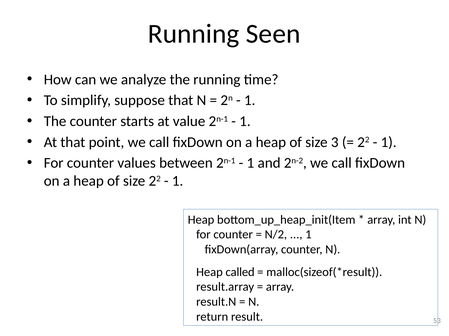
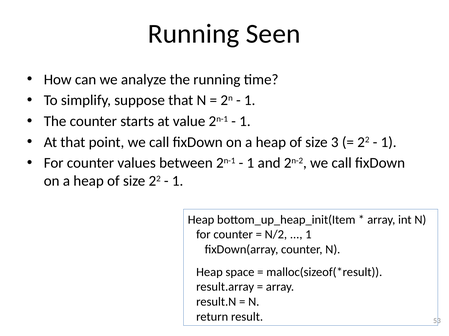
called: called -> space (240, 273)
